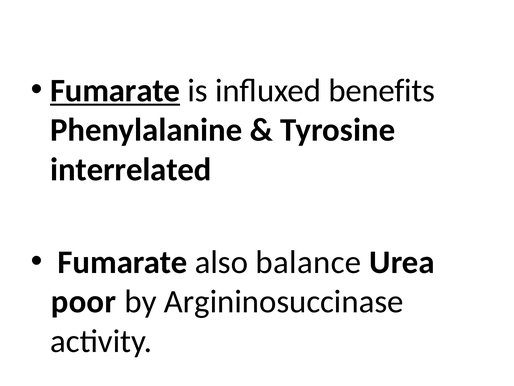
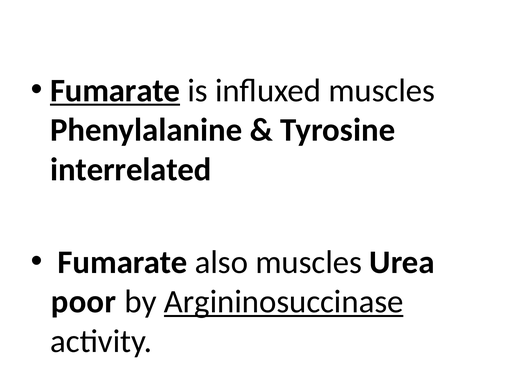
influxed benefits: benefits -> muscles (382, 91)
also balance: balance -> muscles (309, 262)
Argininosuccinase underline: none -> present (284, 301)
